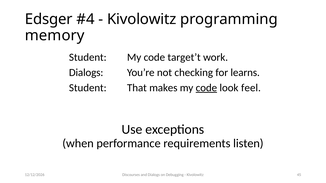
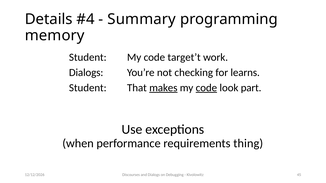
Edsger: Edsger -> Details (49, 19)
Kivolowitz: Kivolowitz -> Summary (142, 19)
makes underline: none -> present (163, 88)
feel: feel -> part (251, 88)
listen: listen -> thing (248, 144)
